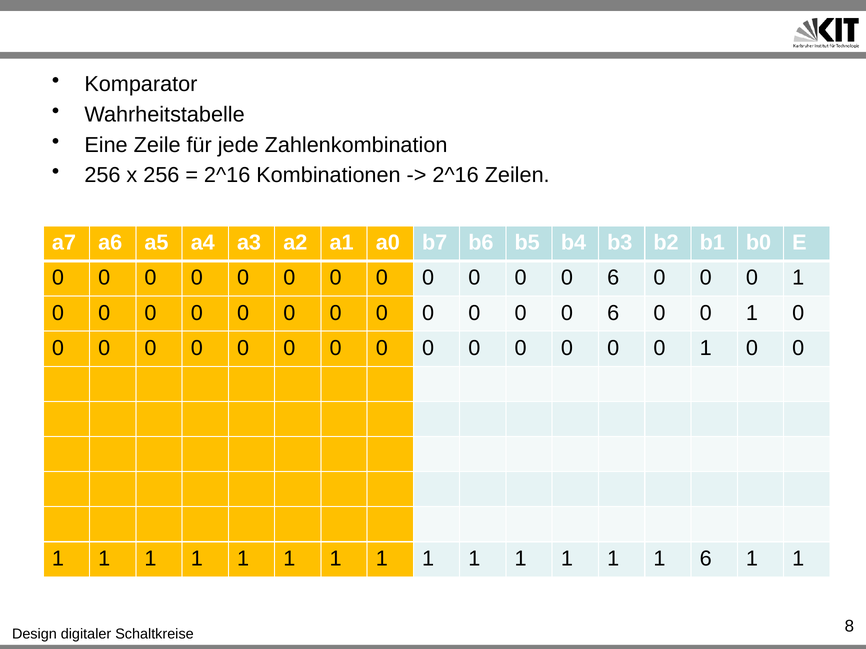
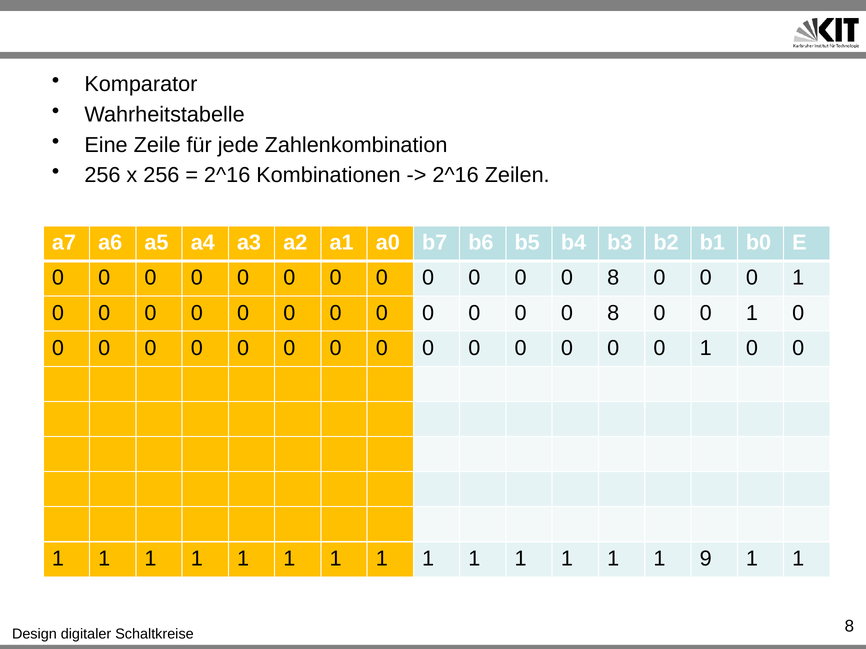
6: 6 -> 8 (613, 278)
6: 6 -> 8 (613, 313)
1 6: 6 -> 9 (706, 559)
